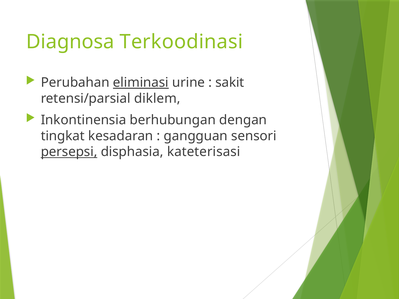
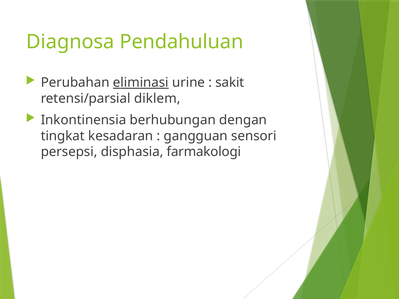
Terkoodinasi: Terkoodinasi -> Pendahuluan (181, 42)
persepsi underline: present -> none (69, 152)
kateterisasi: kateterisasi -> farmakologi (204, 152)
